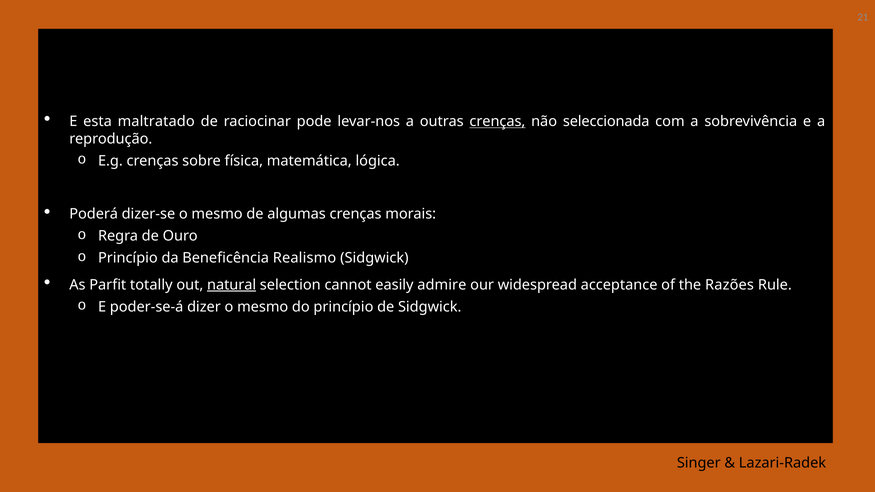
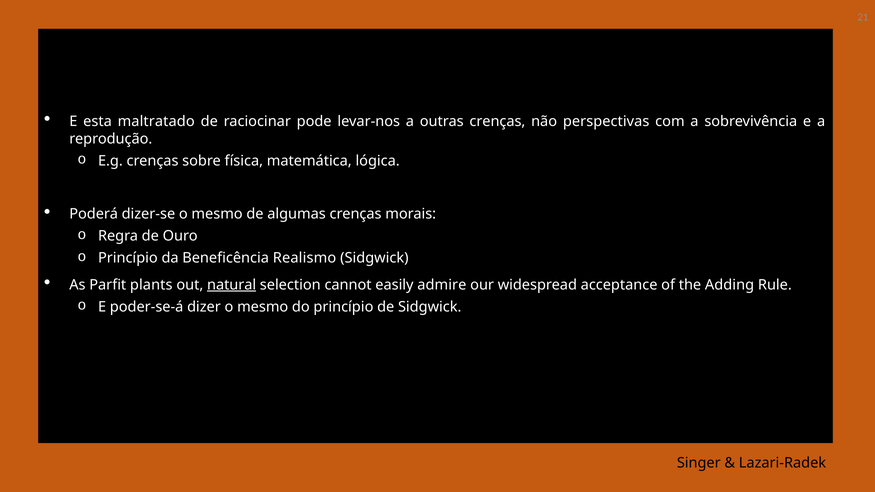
crenças underline: present -> none (497, 122)
seleccionada: seleccionada -> perspectivas (606, 122)
totally: totally -> plants (151, 285)
Razões: Razões -> Adding (730, 285)
